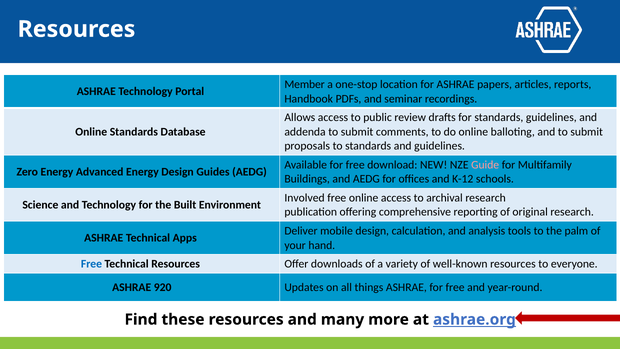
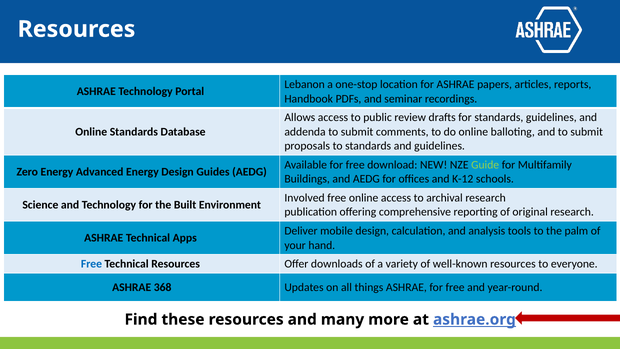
Member: Member -> Lebanon (305, 84)
Guide colour: pink -> light green (485, 165)
920: 920 -> 368 (163, 287)
